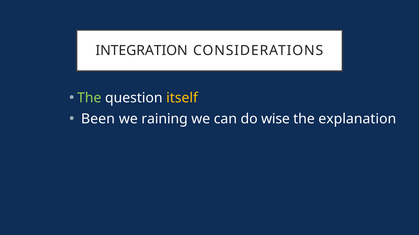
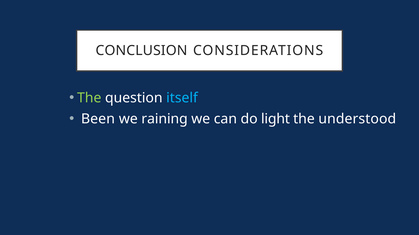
INTEGRATION: INTEGRATION -> CONCLUSION (141, 51)
itself colour: yellow -> light blue (182, 98)
wise: wise -> light (275, 119)
explanation: explanation -> understood (357, 119)
